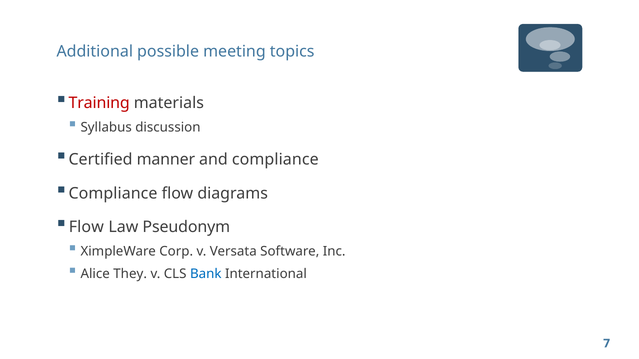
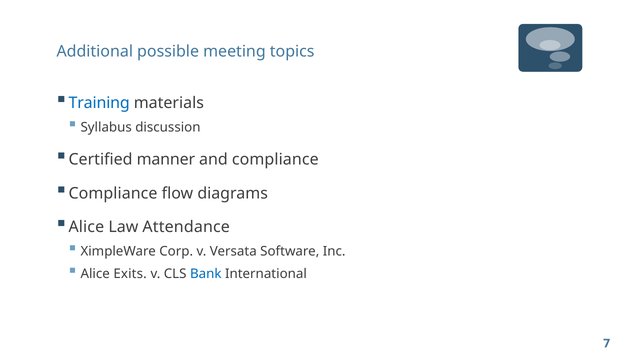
Training colour: red -> blue (99, 103)
Flow: Flow -> Alice (86, 227)
Pseudonym: Pseudonym -> Attendance (186, 227)
They: They -> Exits (130, 274)
